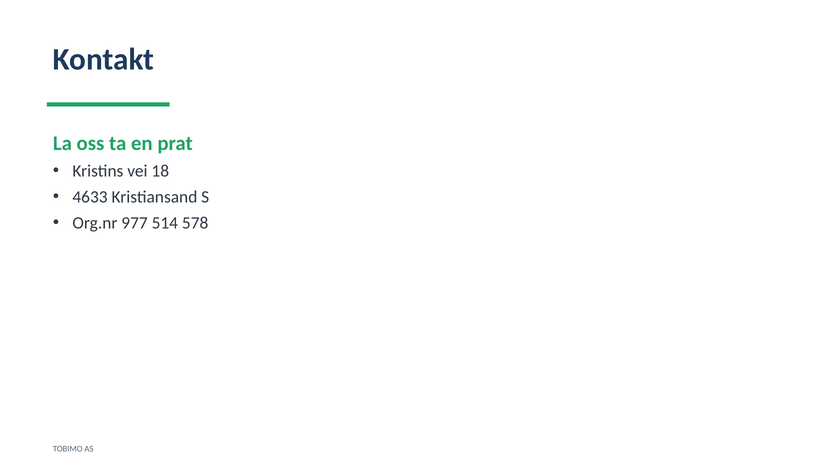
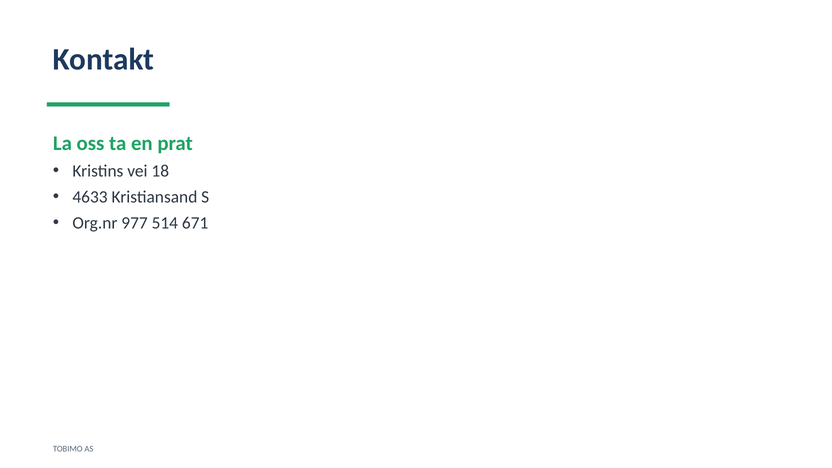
578: 578 -> 671 (195, 223)
